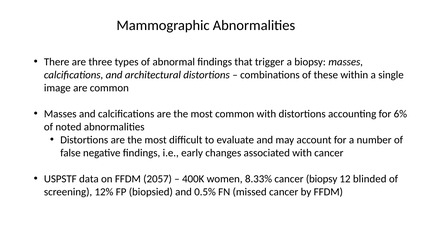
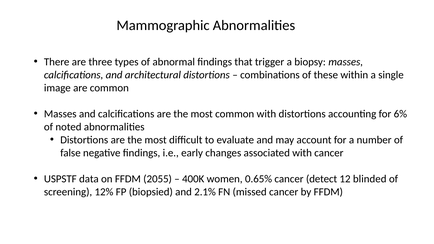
2057: 2057 -> 2055 (158, 179)
8.33%: 8.33% -> 0.65% (259, 179)
cancer biopsy: biopsy -> detect (322, 179)
0.5%: 0.5% -> 2.1% (205, 192)
